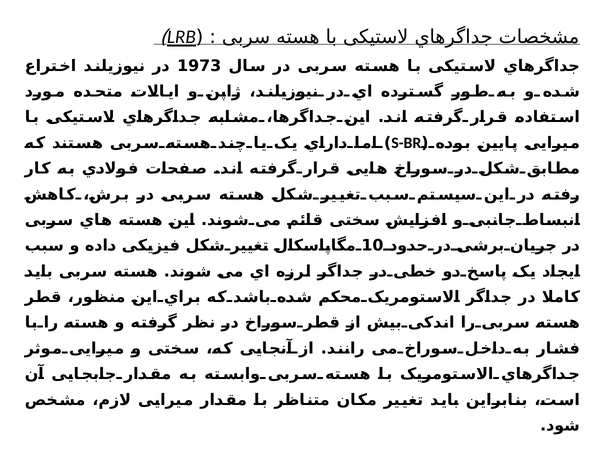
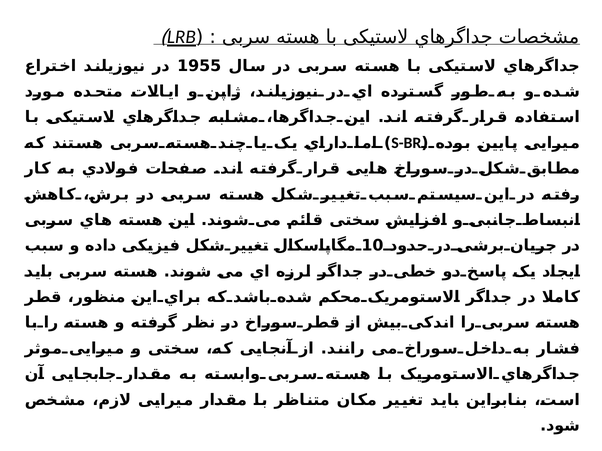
1973: 1973 -> 1955 (199, 66)
